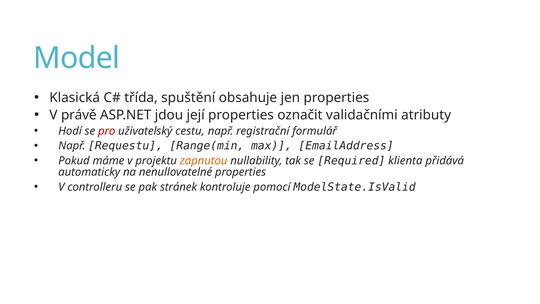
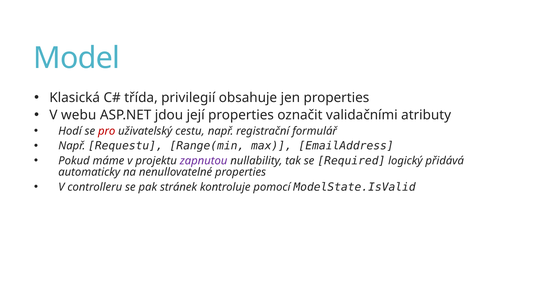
spuštění: spuštění -> privilegií (188, 98)
právě: právě -> webu (79, 115)
zapnutou colour: orange -> purple (204, 161)
klienta: klienta -> logický (405, 161)
